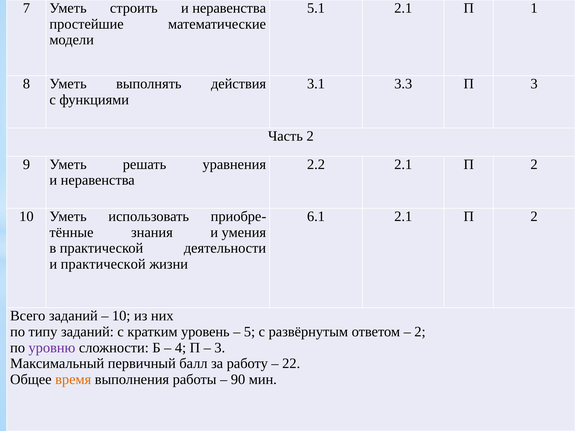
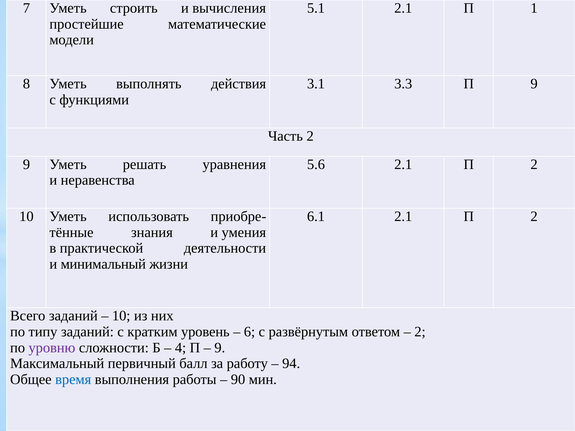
строить и неравенства: неравенства -> вычисления (229, 8)
П 3: 3 -> 9 (534, 84)
2.2: 2.2 -> 5.6 (316, 164)
и практической: практической -> минимальный (103, 264)
5: 5 -> 6 (249, 332)
3: 3 -> 9 (220, 348)
22: 22 -> 94 (291, 364)
время colour: orange -> blue (73, 380)
